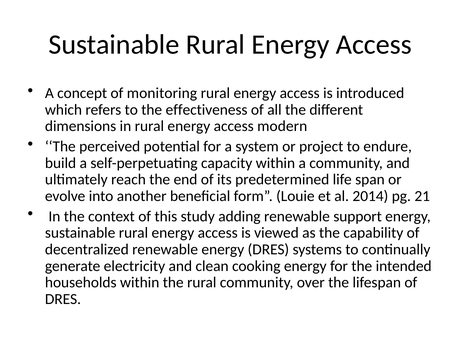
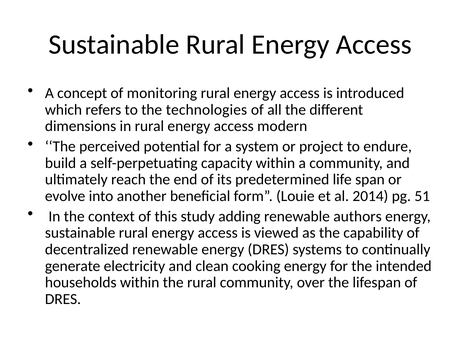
effectiveness: effectiveness -> technologies (206, 110)
21: 21 -> 51 (422, 196)
support: support -> authors (358, 217)
